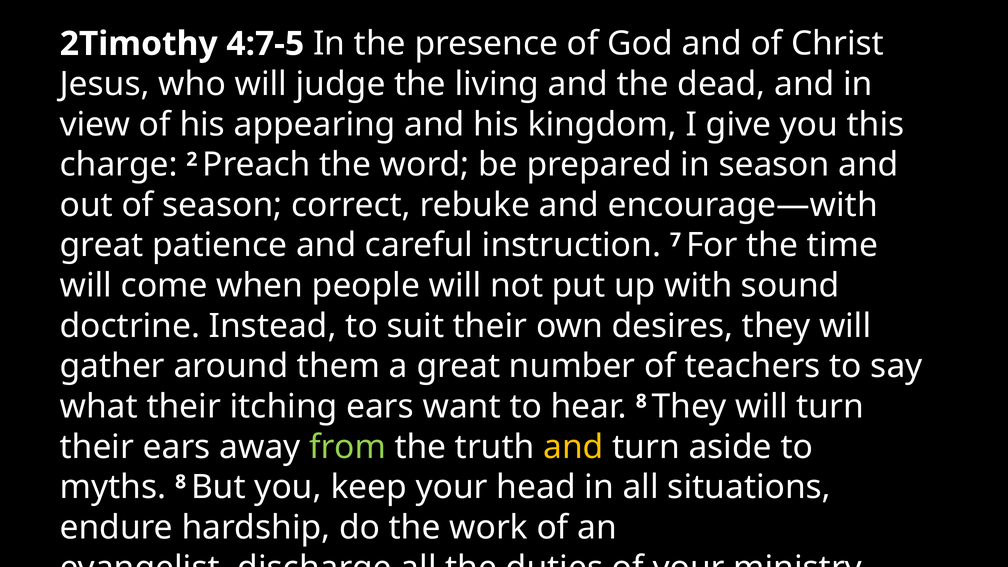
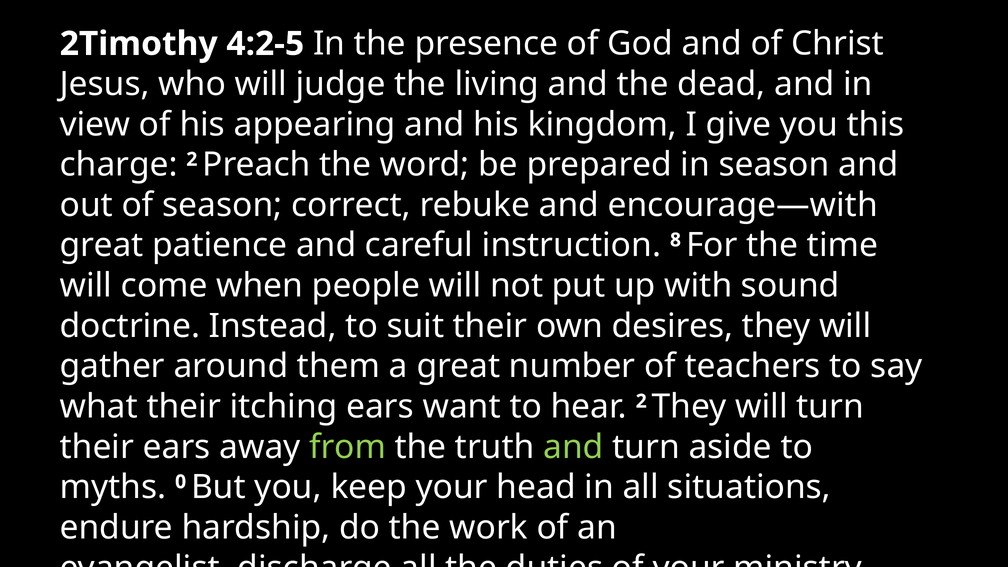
4:7-5: 4:7-5 -> 4:2-5 (265, 44)
7: 7 -> 8 (675, 240)
hear 8: 8 -> 2 (641, 401)
and colour: yellow -> light green (573, 447)
myths 8: 8 -> 0 (181, 482)
